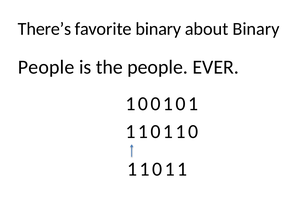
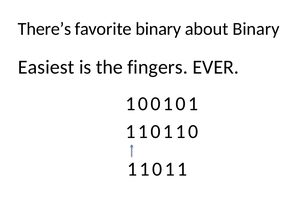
People: People -> Easiest (46, 67)
the people: people -> fingers (158, 67)
